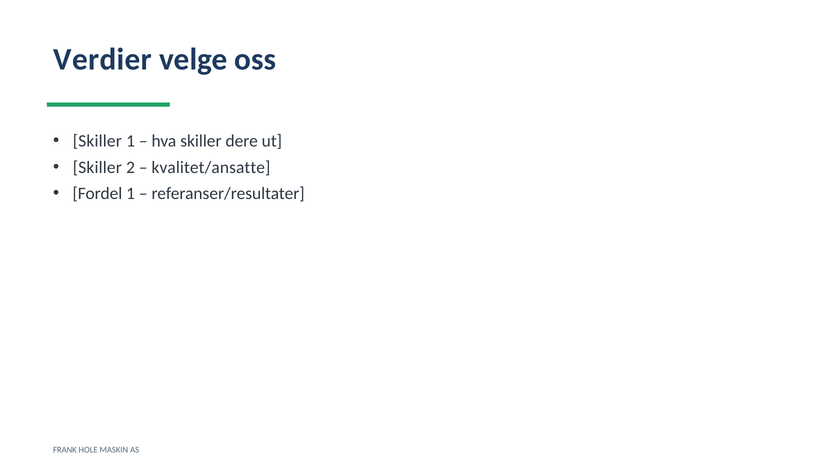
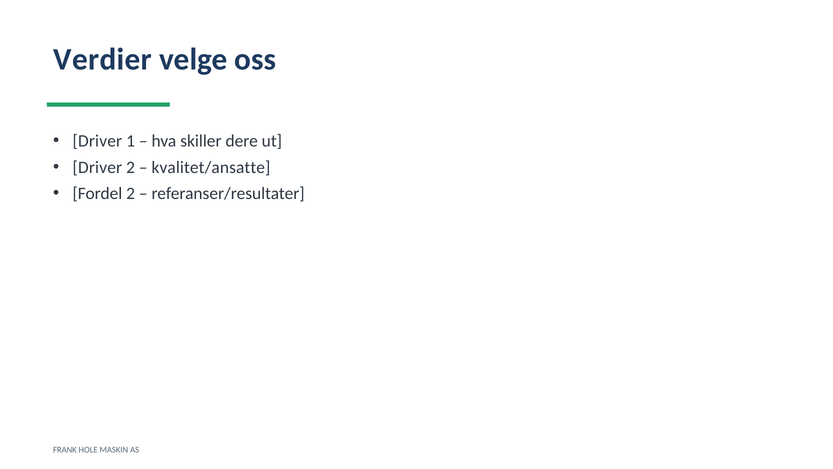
Skiller: Skiller -> Driver (97, 141)
Skiller: Skiller -> Driver (97, 167)
Fordel 1: 1 -> 2 (131, 193)
